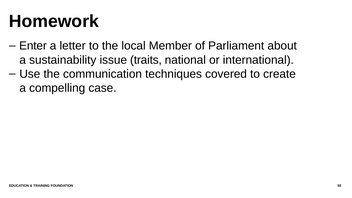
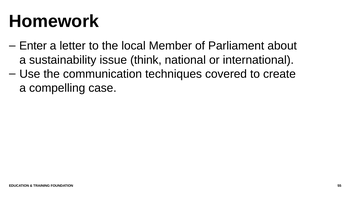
traits: traits -> think (146, 60)
